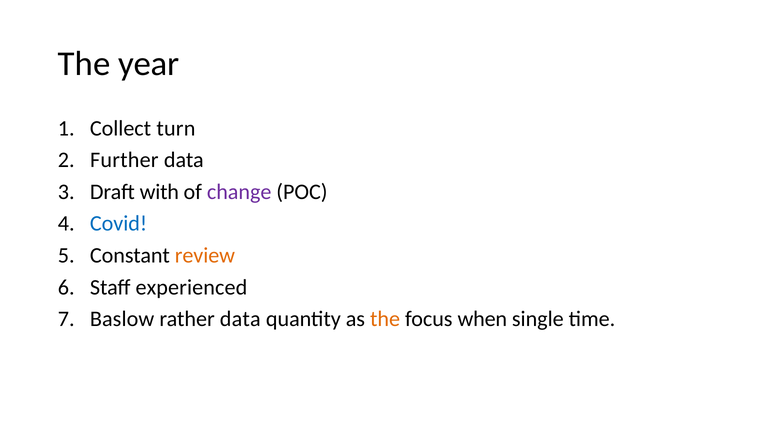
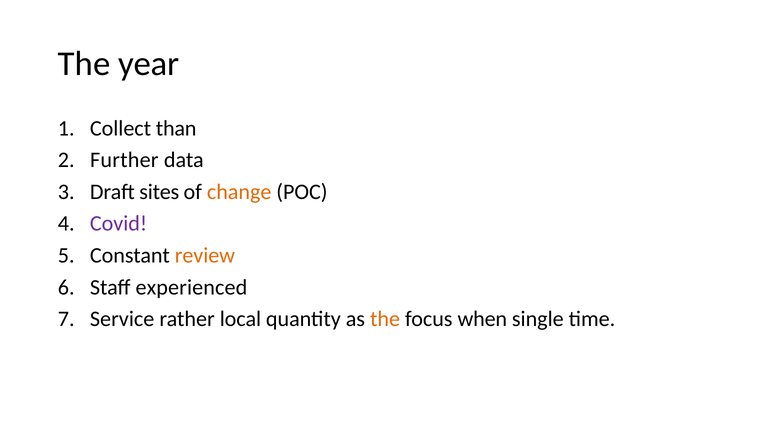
turn: turn -> than (176, 128)
with: with -> sites (159, 192)
change colour: purple -> orange (239, 192)
Covid colour: blue -> purple (118, 224)
Baslow: Baslow -> Service (122, 319)
rather data: data -> local (240, 319)
